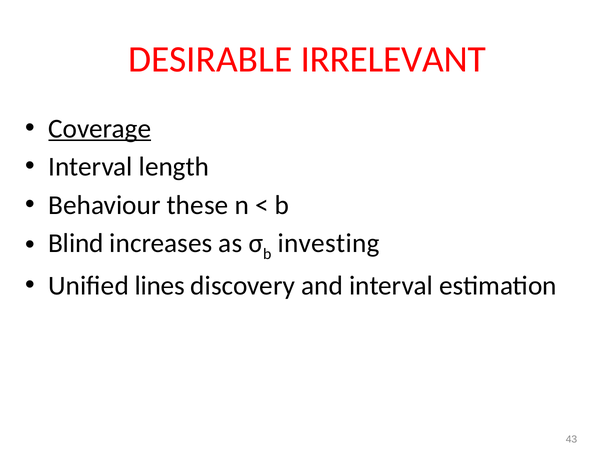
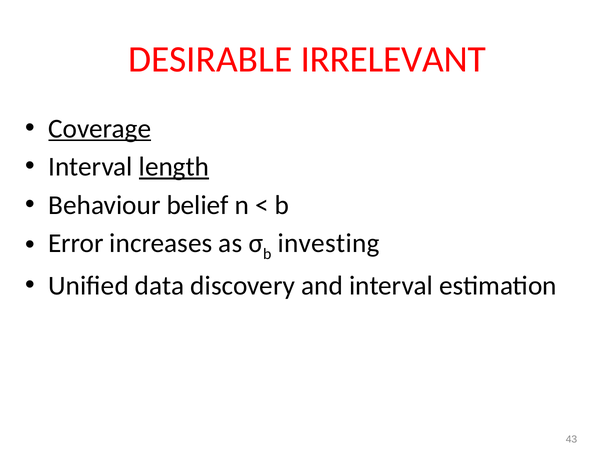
length underline: none -> present (174, 167)
these: these -> belief (198, 205)
Blind: Blind -> Error (76, 243)
lines: lines -> data (160, 286)
